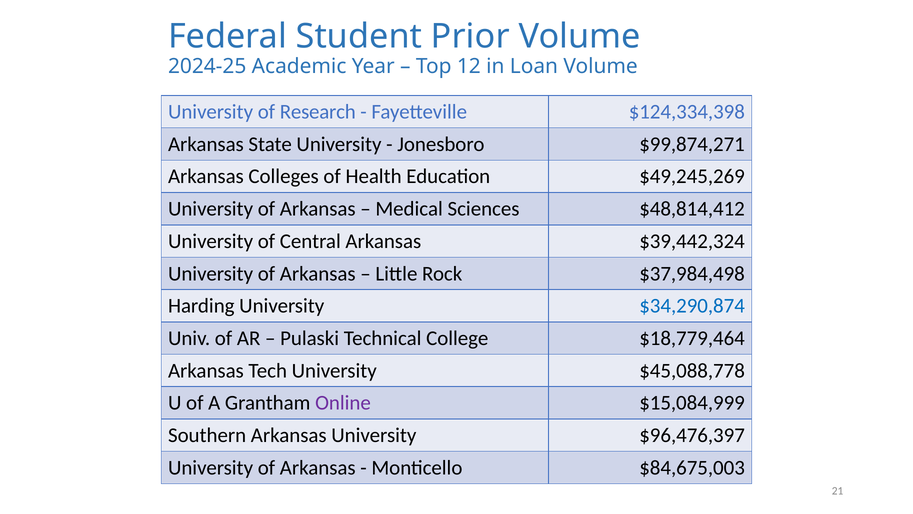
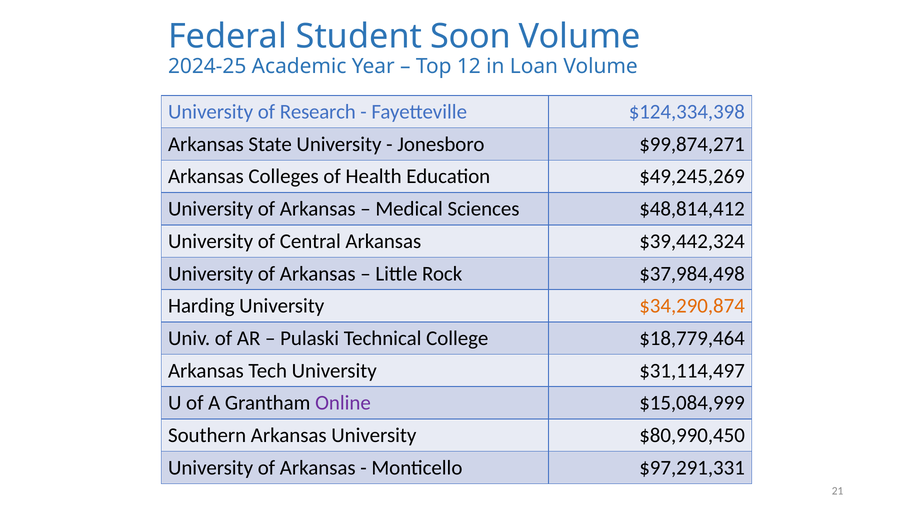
Prior: Prior -> Soon (471, 36)
$34,290,874 colour: blue -> orange (692, 306)
$45,088,778: $45,088,778 -> $31,114,497 (692, 370)
$96,476,397: $96,476,397 -> $80,990,450 (692, 435)
$84,675,003: $84,675,003 -> $97,291,331 (692, 467)
